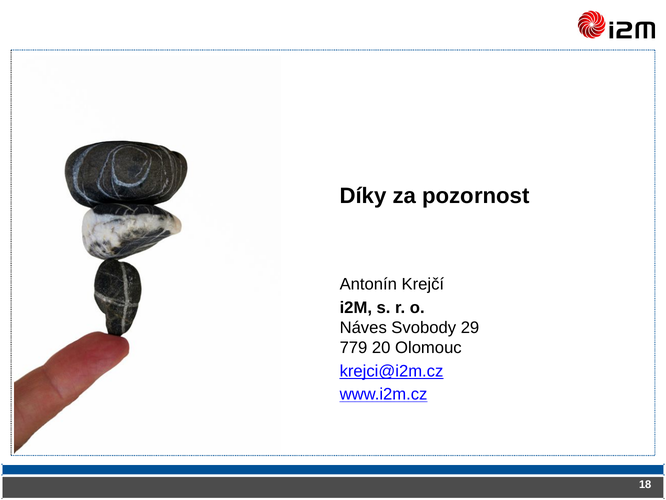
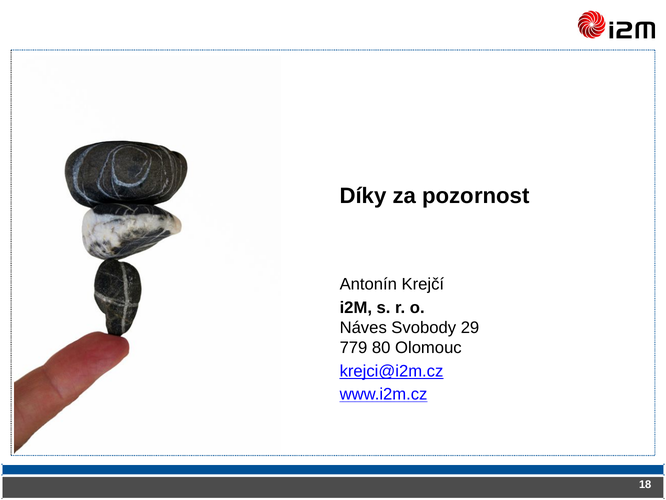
20: 20 -> 80 (381, 347)
